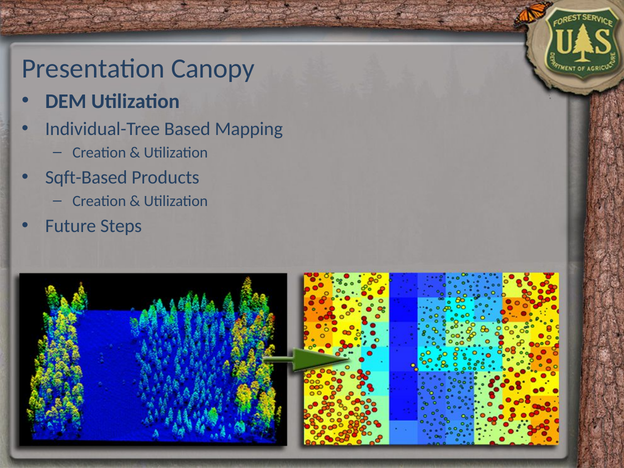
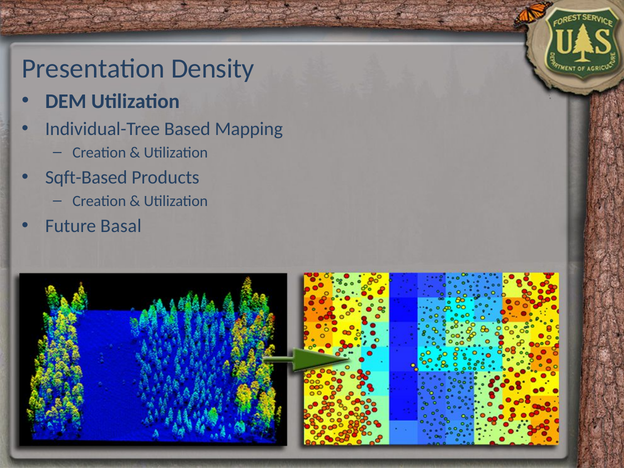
Canopy: Canopy -> Density (213, 68)
Steps: Steps -> Basal (121, 226)
